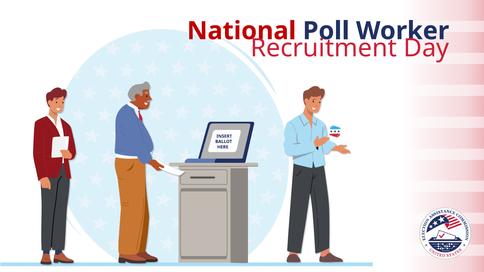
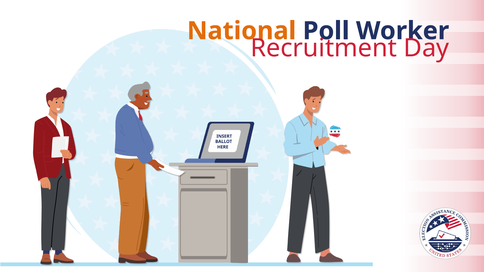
National colour: red -> orange (242, 31)
